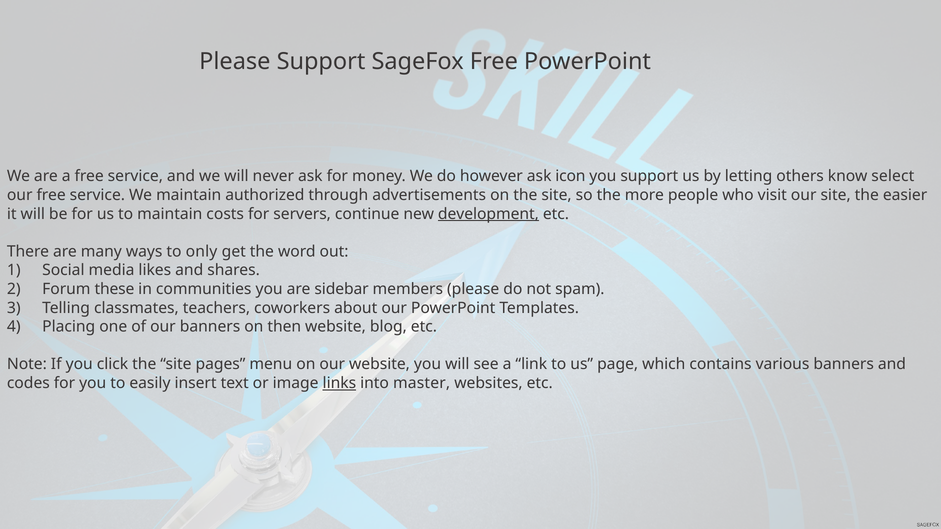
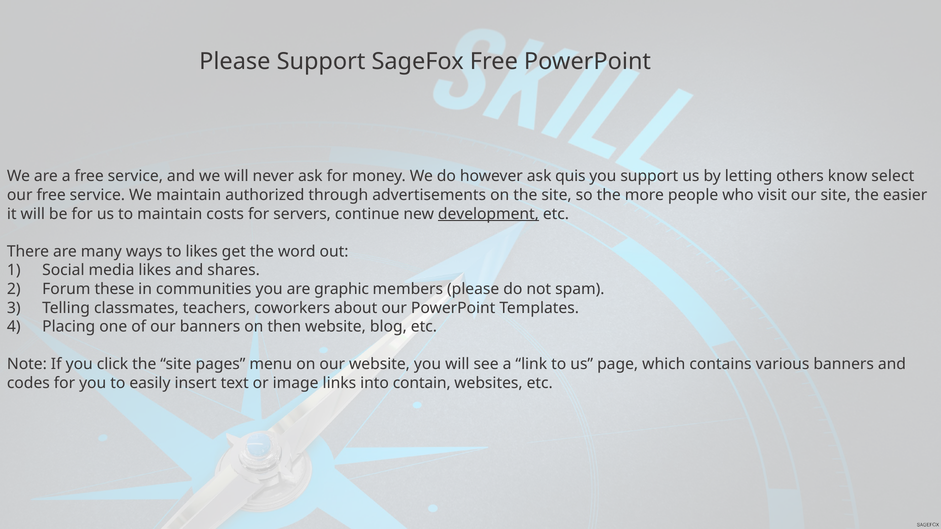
icon: icon -> quis (570, 176)
to only: only -> likes (202, 252)
sidebar: sidebar -> graphic (342, 289)
links underline: present -> none (339, 383)
master: master -> contain (422, 383)
